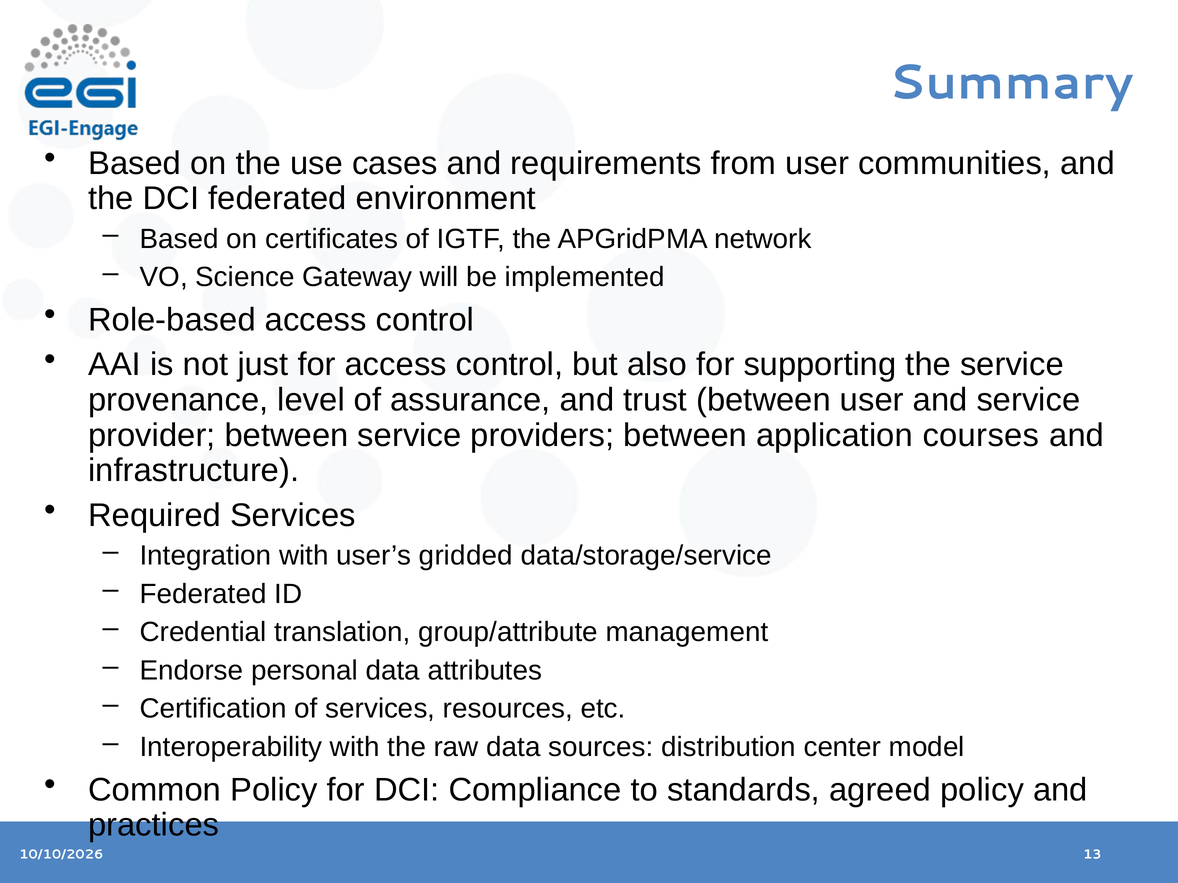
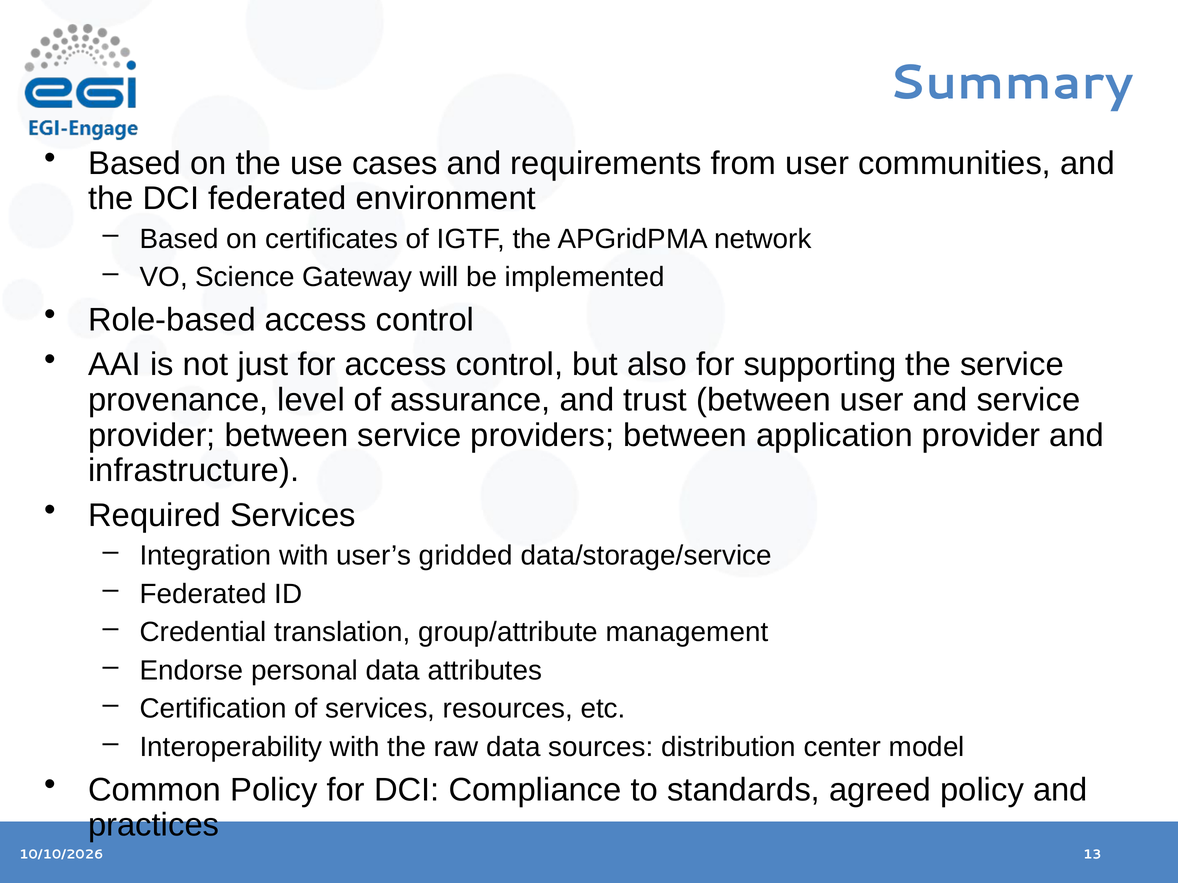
application courses: courses -> provider (981, 435)
